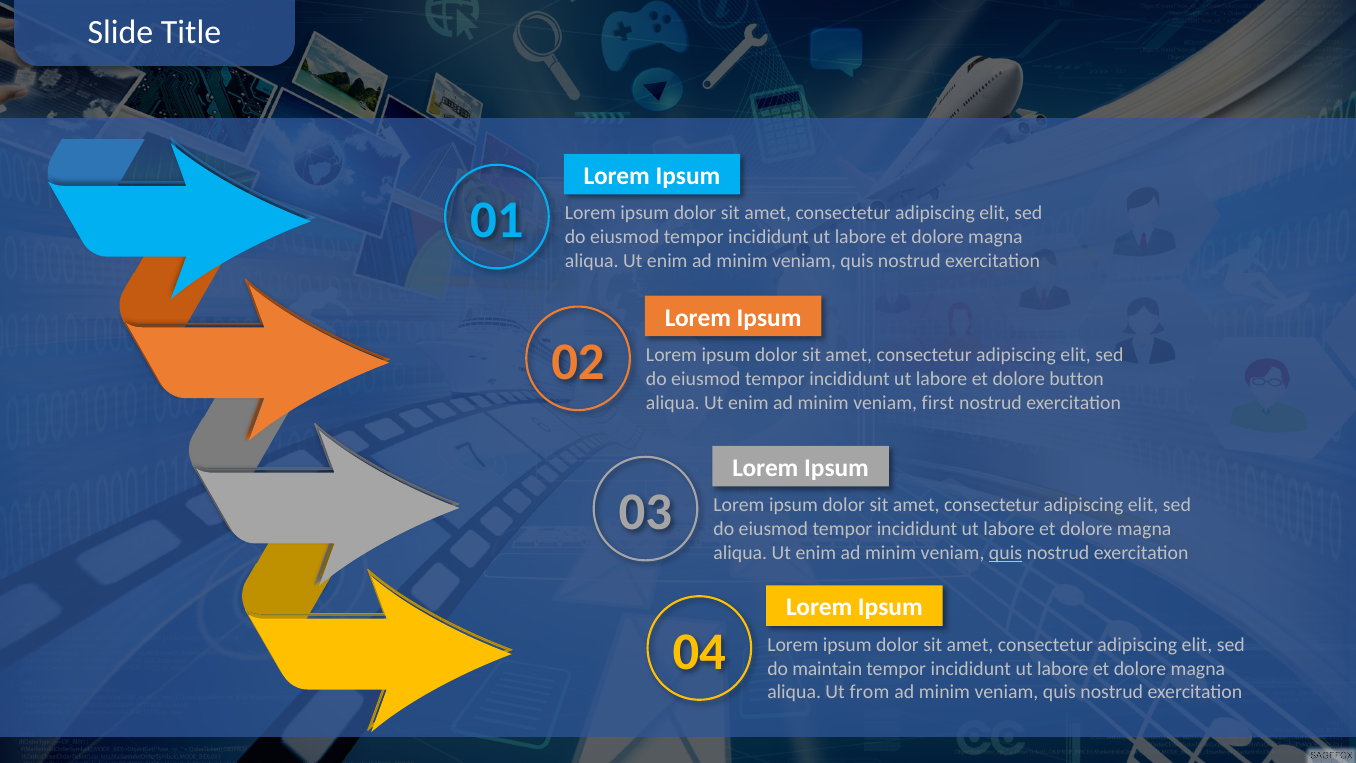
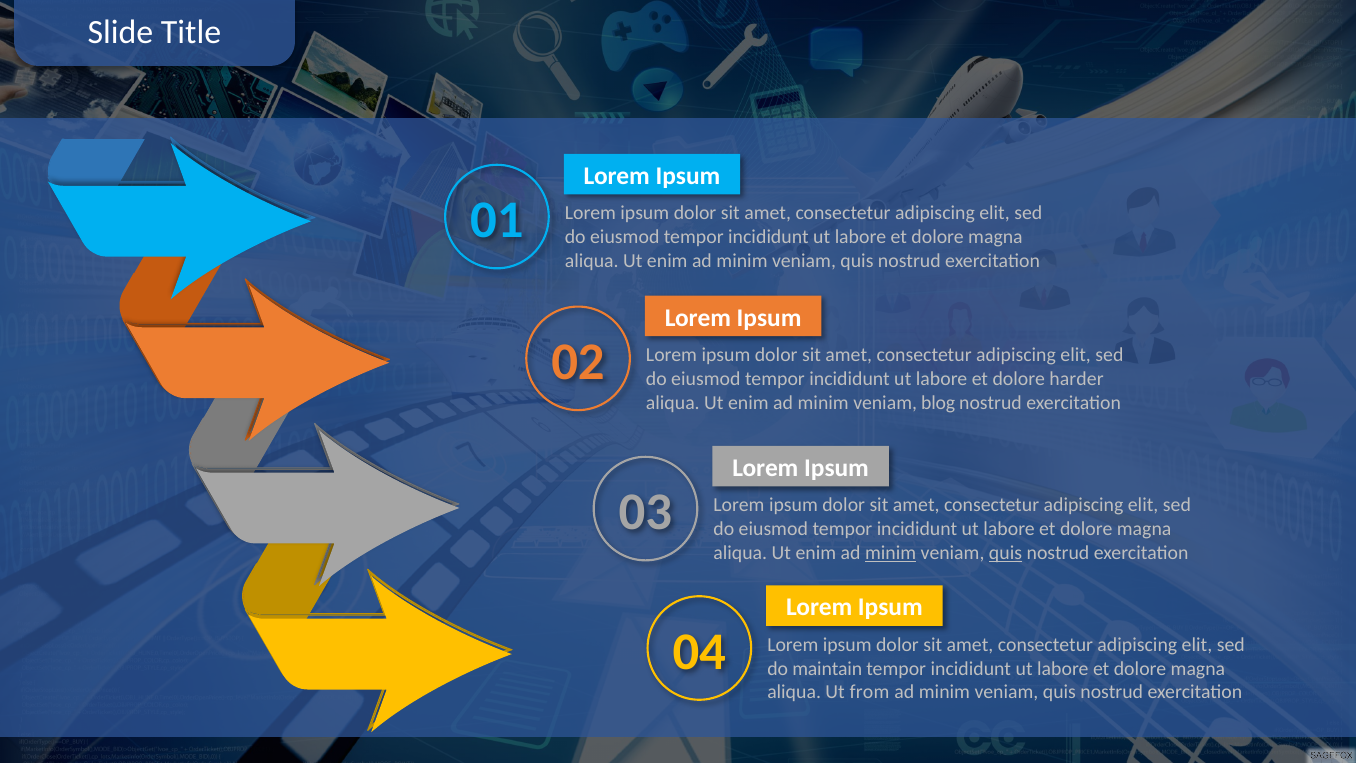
button: button -> harder (1077, 379)
first: first -> blog (938, 403)
minim underline: none -> present (891, 553)
